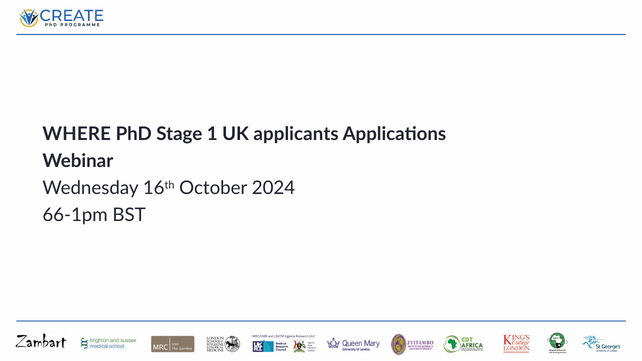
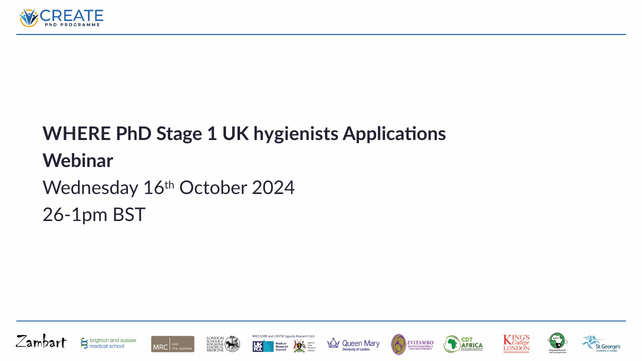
applicants: applicants -> hygienists (296, 134)
66-1pm: 66-1pm -> 26-1pm (75, 215)
